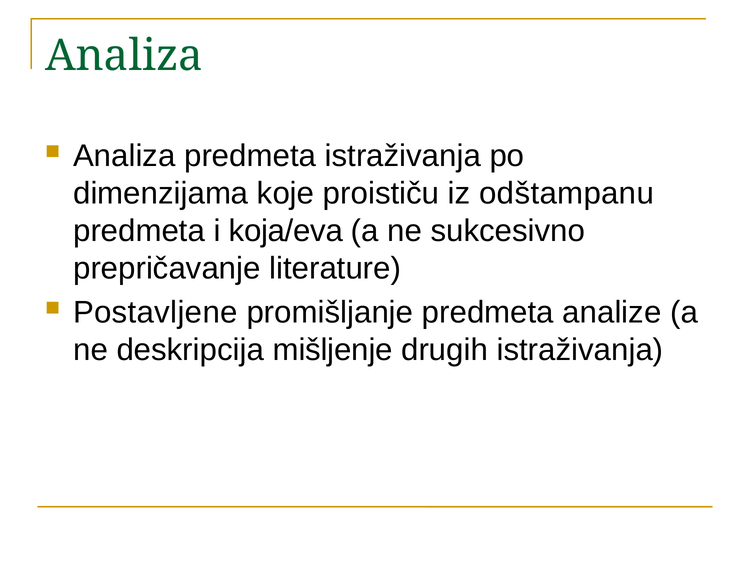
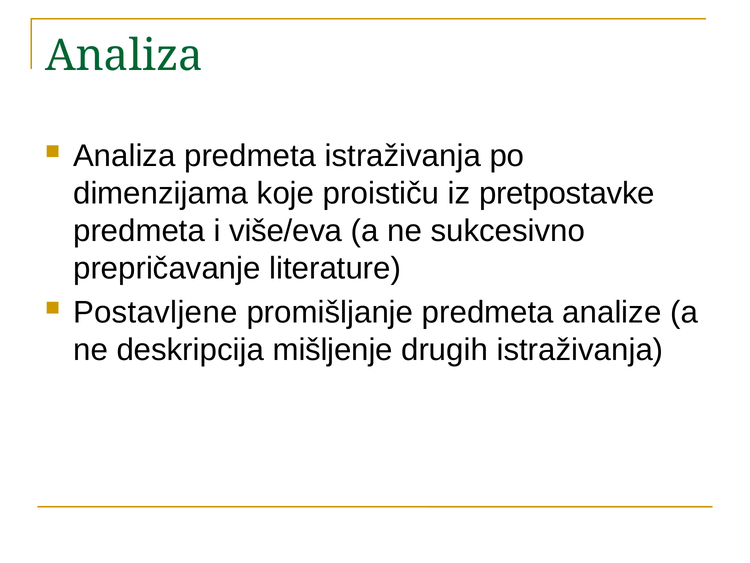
odštampanu: odštampanu -> pretpostavke (567, 193)
koja/eva: koja/eva -> više/eva (286, 231)
